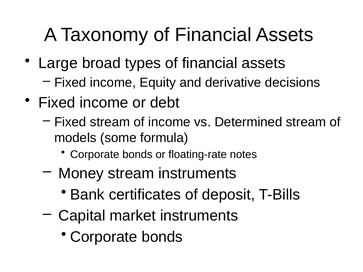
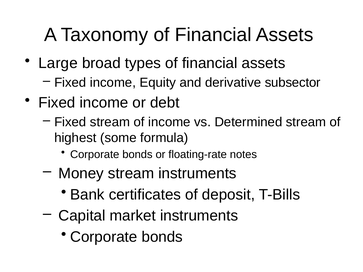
decisions: decisions -> subsector (293, 83)
models: models -> highest (75, 138)
